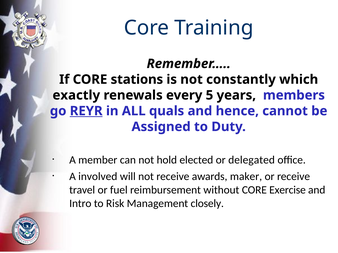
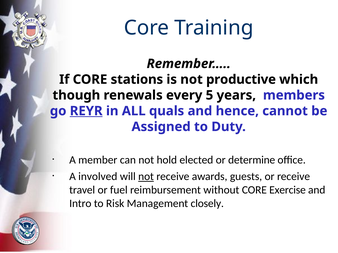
constantly: constantly -> productive (241, 80)
exactly: exactly -> though (76, 95)
delegated: delegated -> determine (252, 160)
not underline: none -> present (146, 177)
maker: maker -> guests (246, 177)
